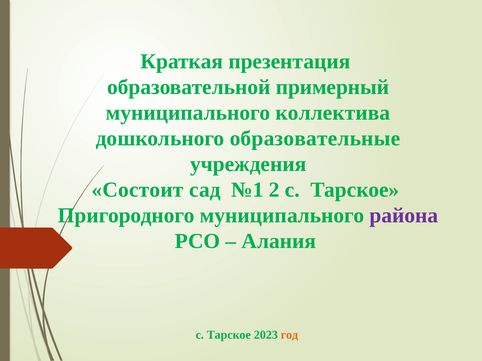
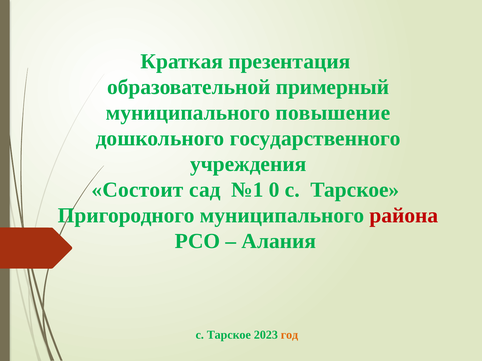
коллектива: коллектива -> повышение (333, 113)
образовательные: образовательные -> государственного (315, 139)
2: 2 -> 0 (274, 190)
района colour: purple -> red (404, 216)
